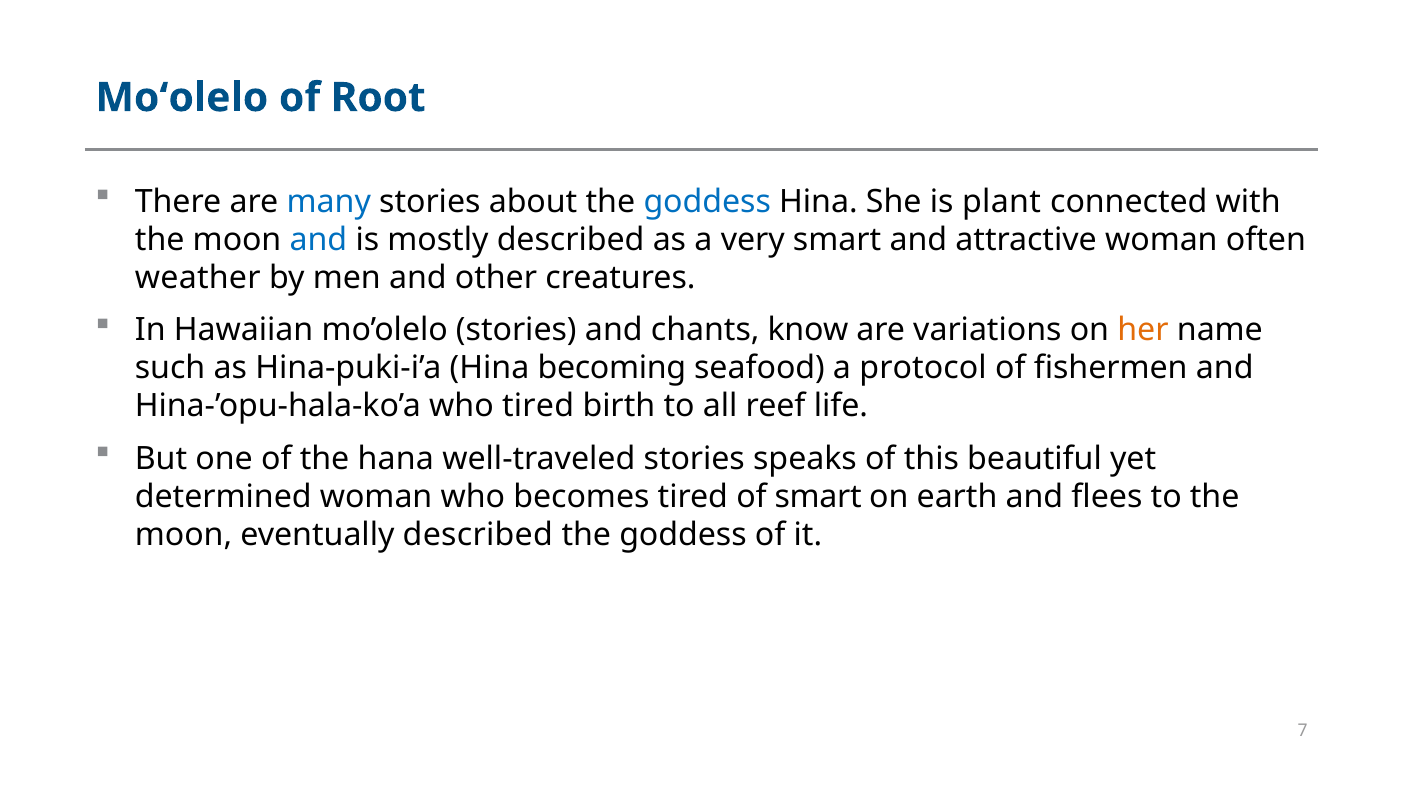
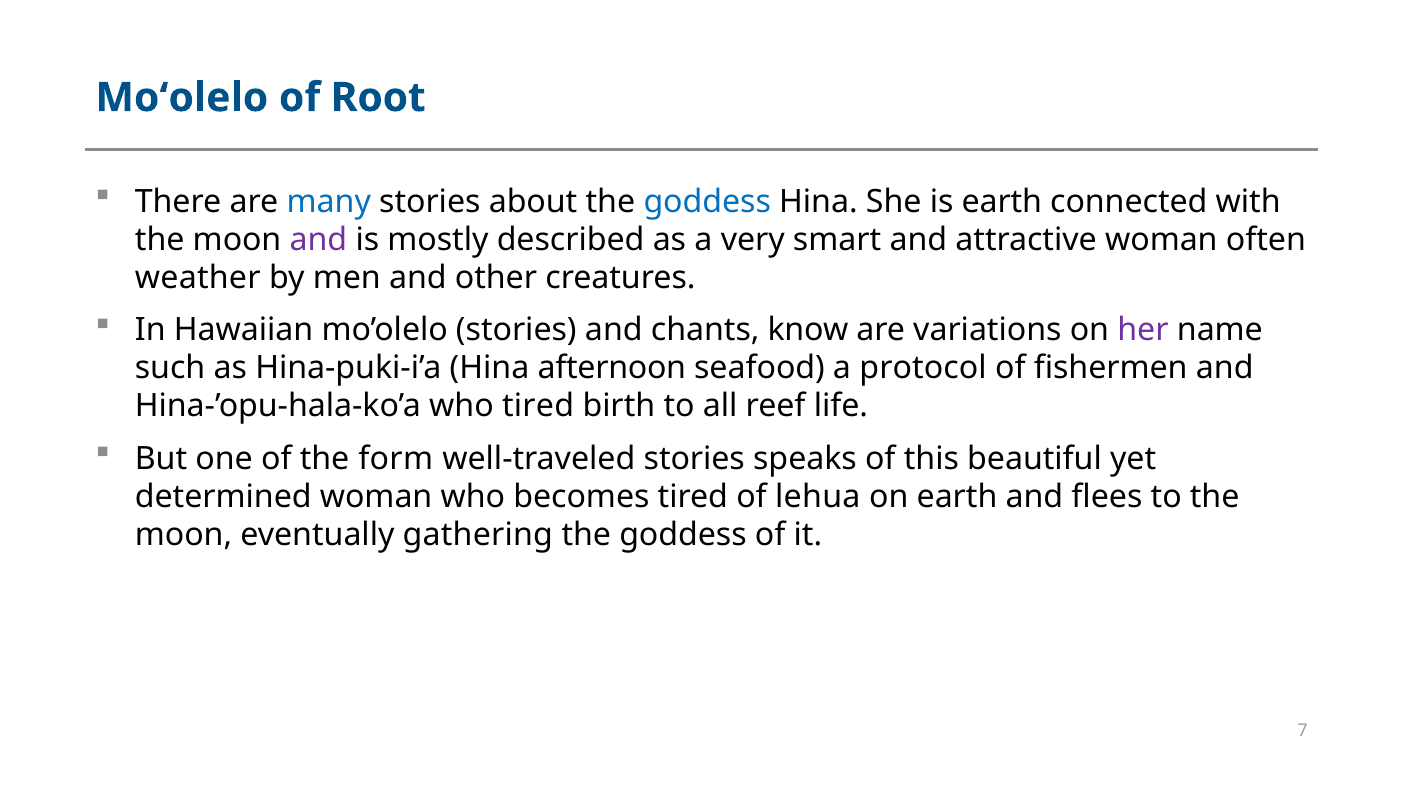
is plant: plant -> earth (1002, 202)
and colour: blue -> purple (318, 240)
her colour: orange -> purple (1143, 330)
becoming: becoming -> afternoon (612, 368)
hana: hana -> form (396, 459)
of smart: smart -> lehua (818, 497)
eventually described: described -> gathering (478, 535)
